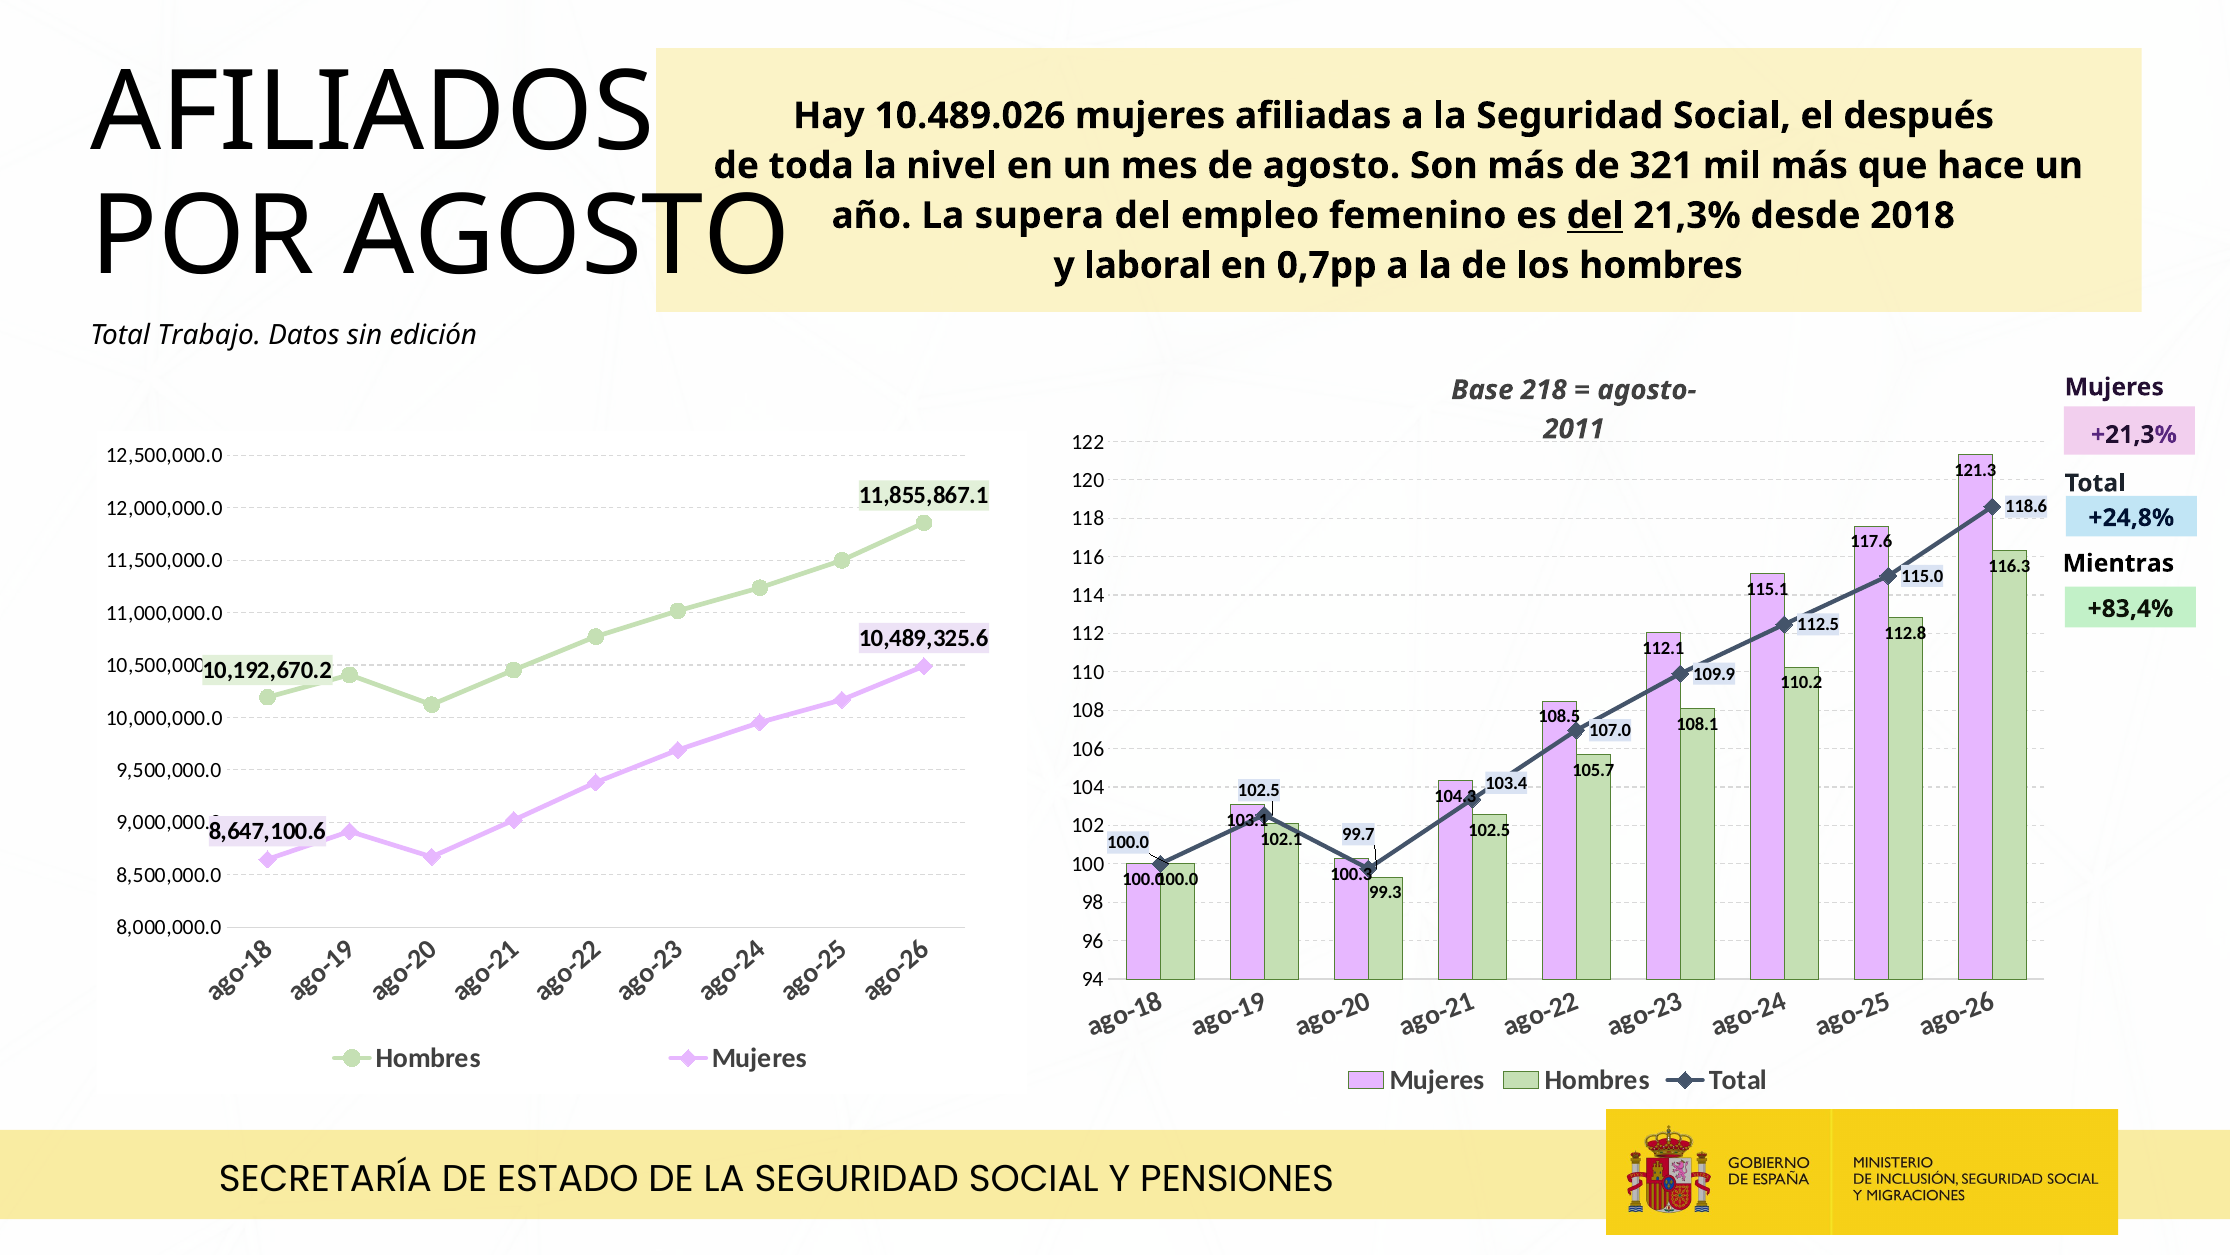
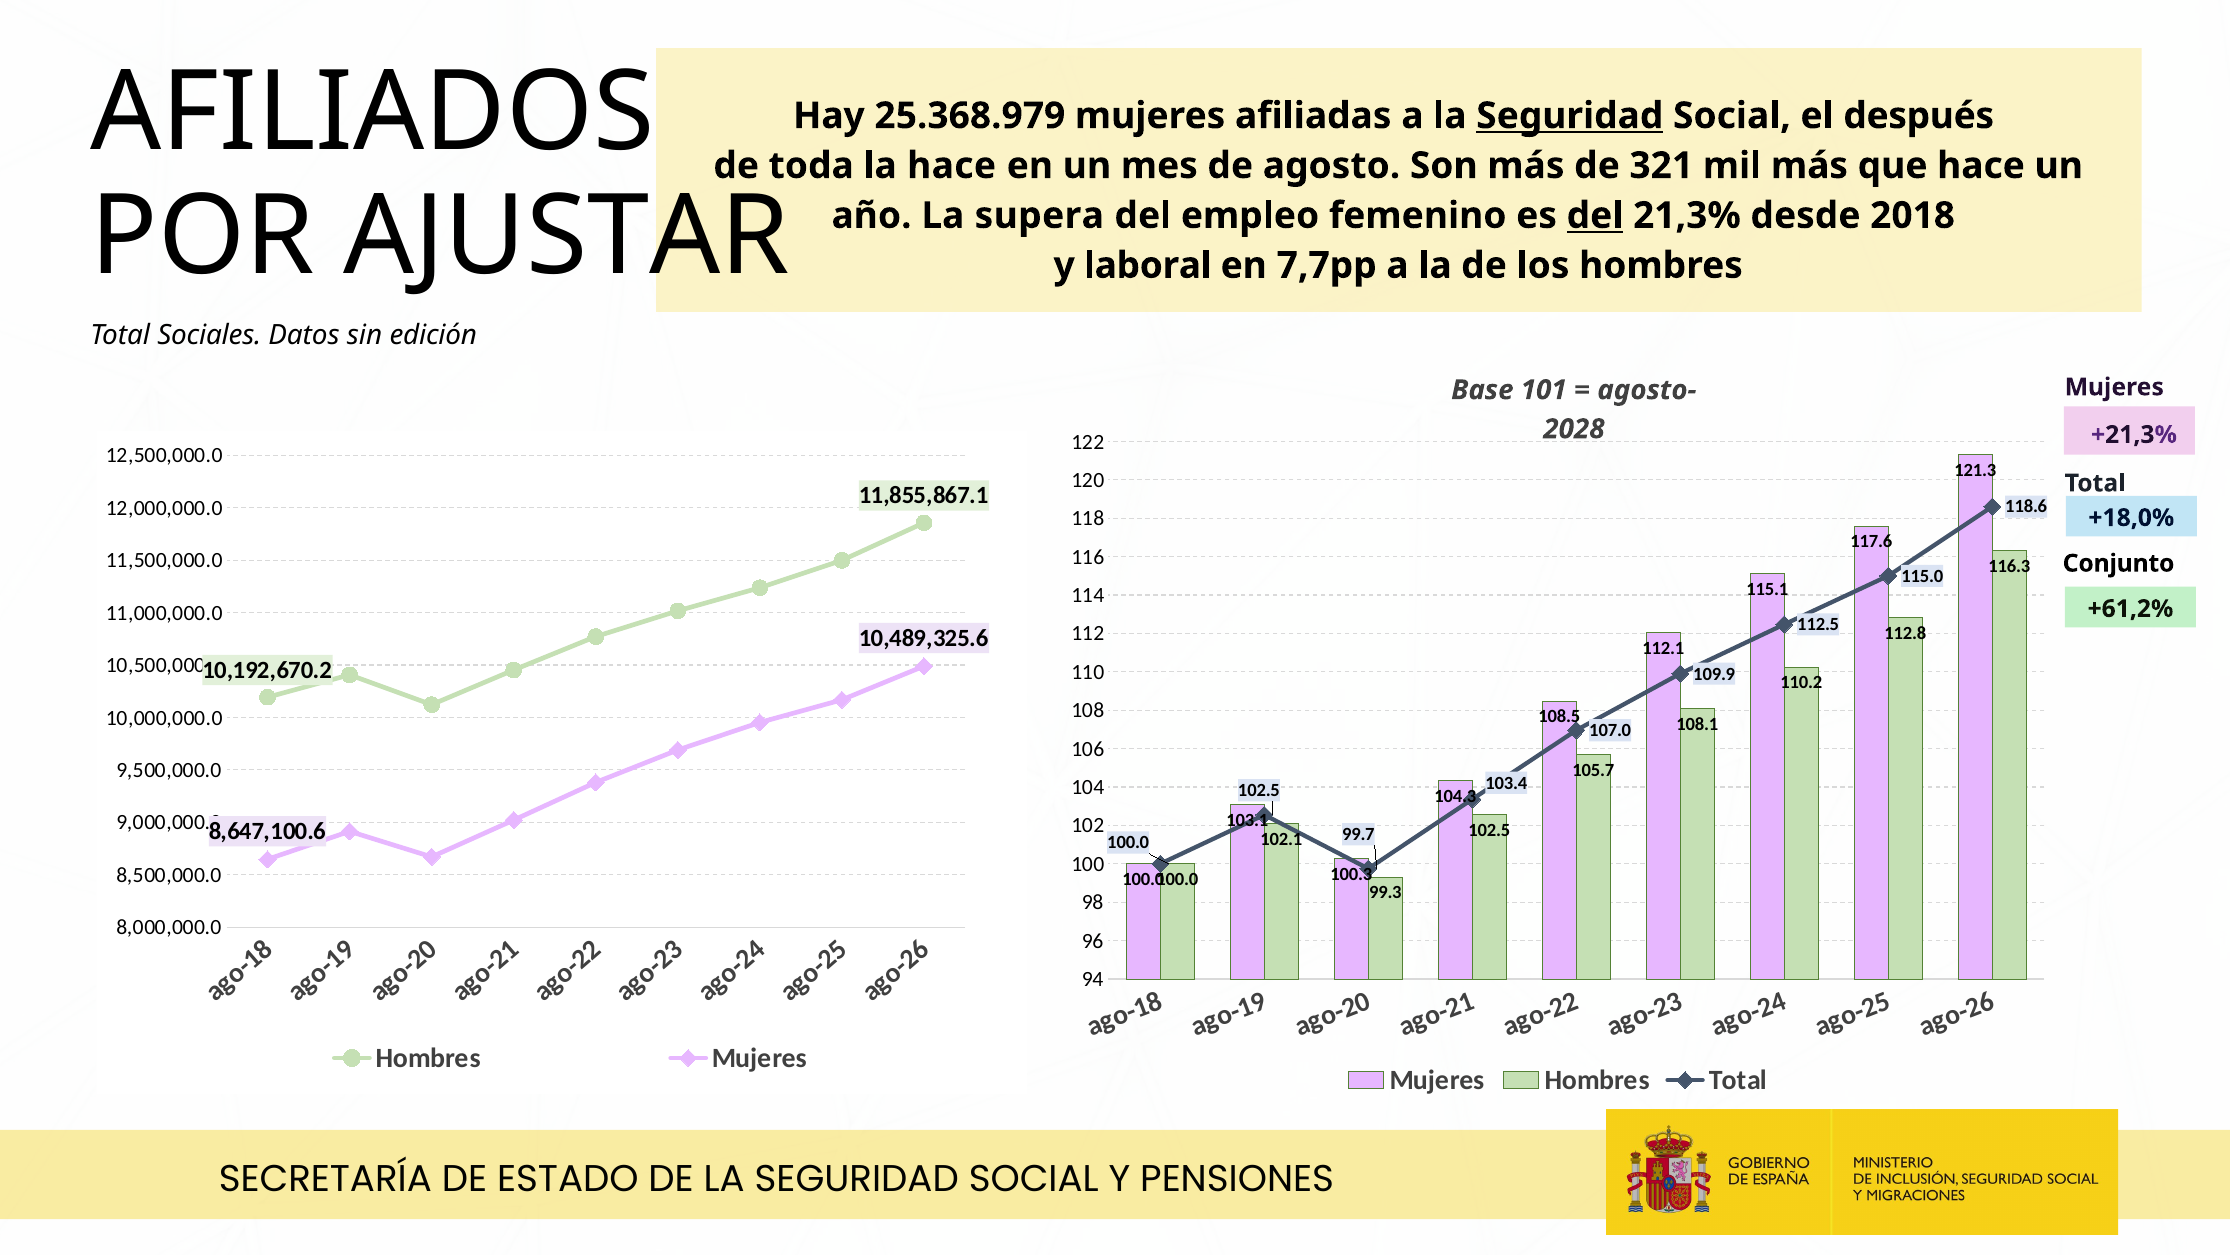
10.489.026: 10.489.026 -> 25.368.979 (970, 116)
Seguridad underline: none -> present (1570, 116)
la nivel: nivel -> hace (952, 166)
POR AGOSTO: AGOSTO -> AJUSTAR (567, 237)
0,7pp: 0,7pp -> 7,7pp (1327, 265)
Trabajo: Trabajo -> Sociales (209, 335)
218: 218 -> 101 (1544, 390)
2011: 2011 -> 2028 (1574, 429)
+24,8%: +24,8% -> +18,0% (2131, 518)
Mientras: Mientras -> Conjunto (2119, 563)
+83,4%: +83,4% -> +61,2% (2130, 609)
